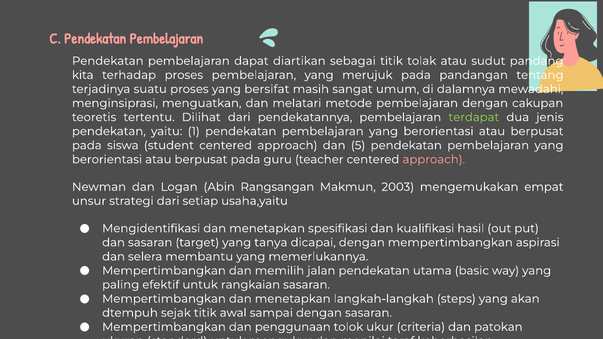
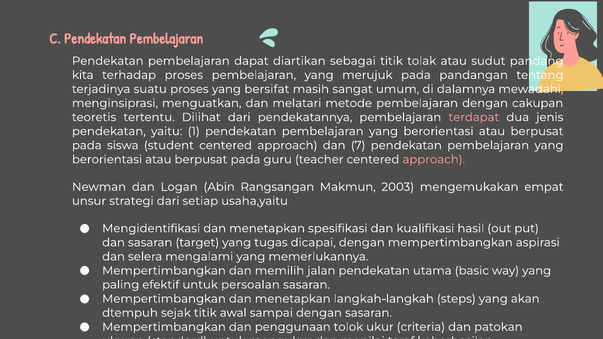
terdapat colour: light green -> pink (474, 117)
5: 5 -> 7 (358, 145)
tanya: tanya -> tugas (271, 243)
membantu: membantu -> mengalami (199, 257)
rangkaian: rangkaian -> persoalan (250, 285)
